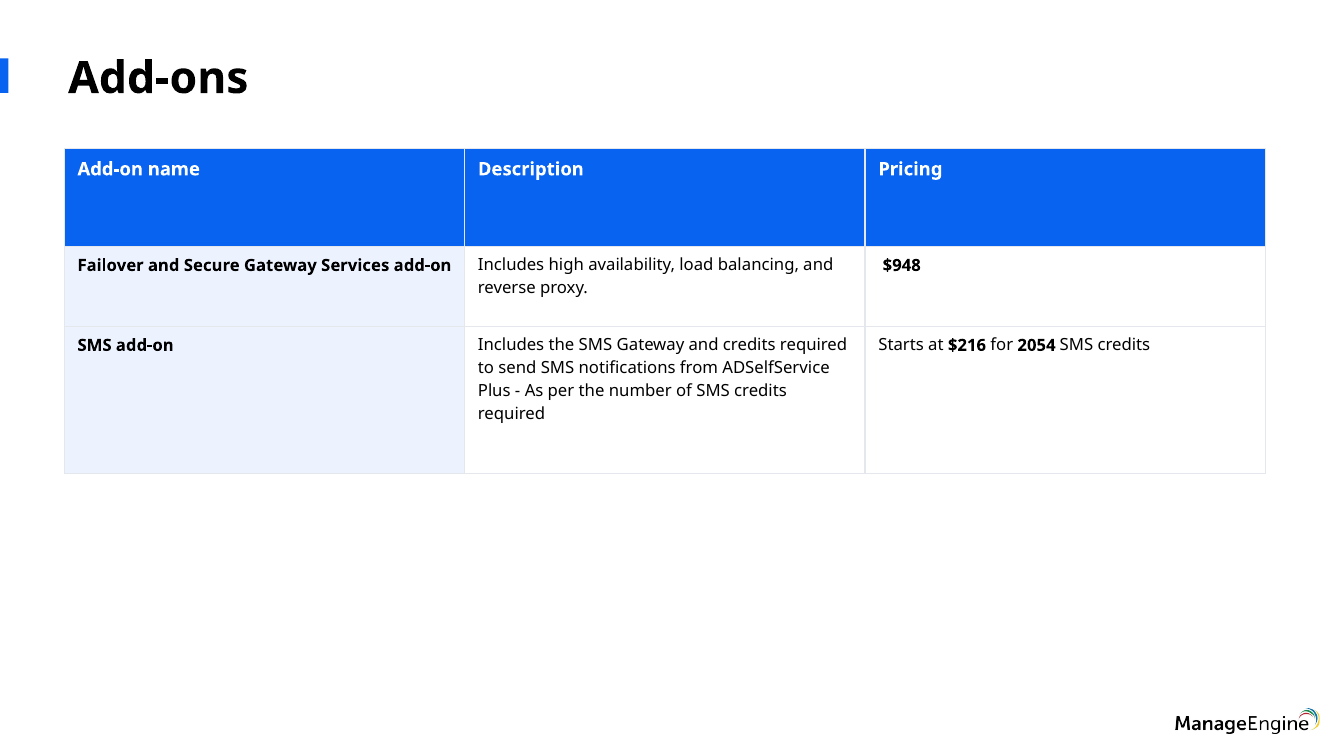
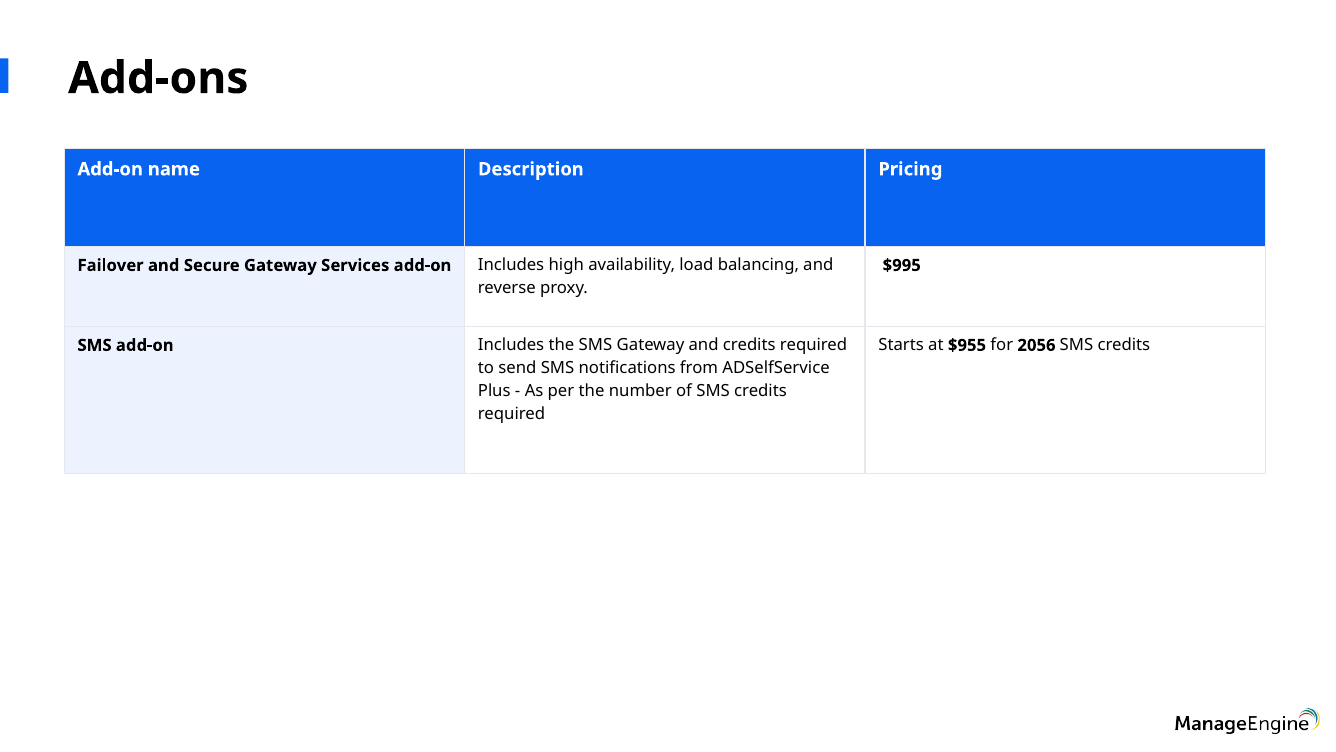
$948: $948 -> $995 (902, 265)
$216: $216 -> $955 (967, 345)
2054: 2054 -> 2056 (1036, 345)
